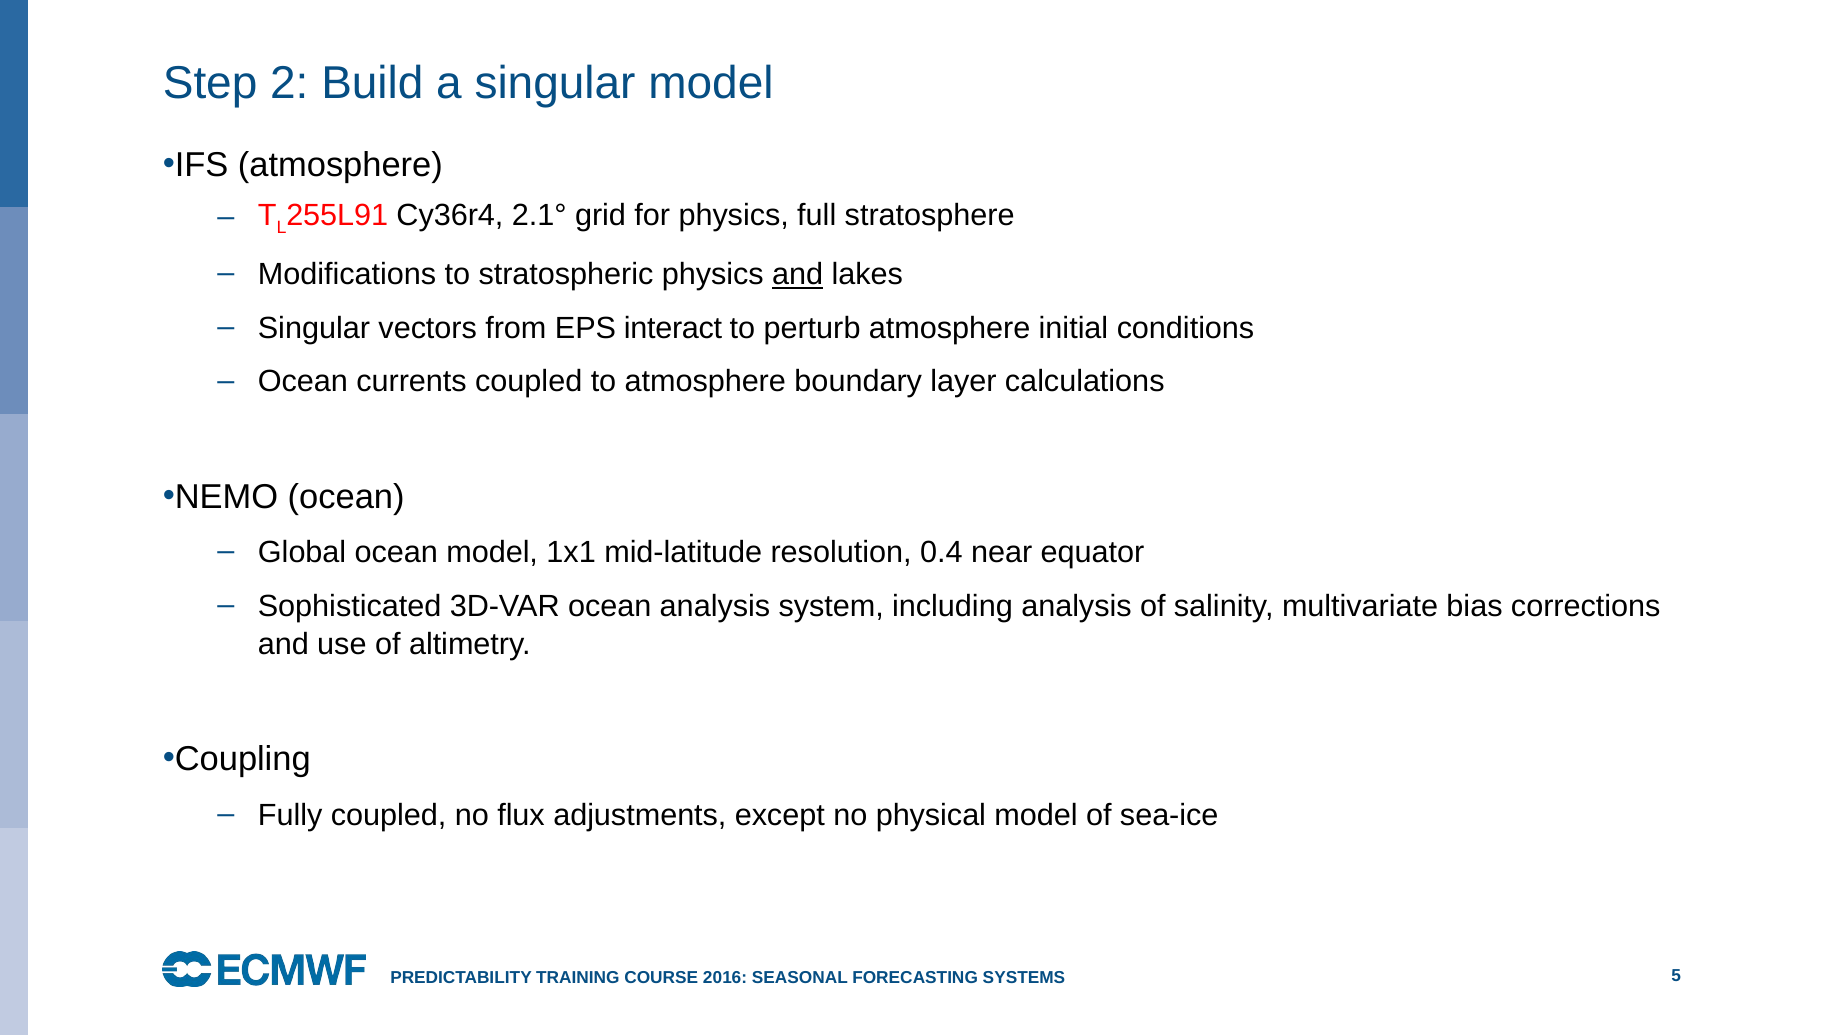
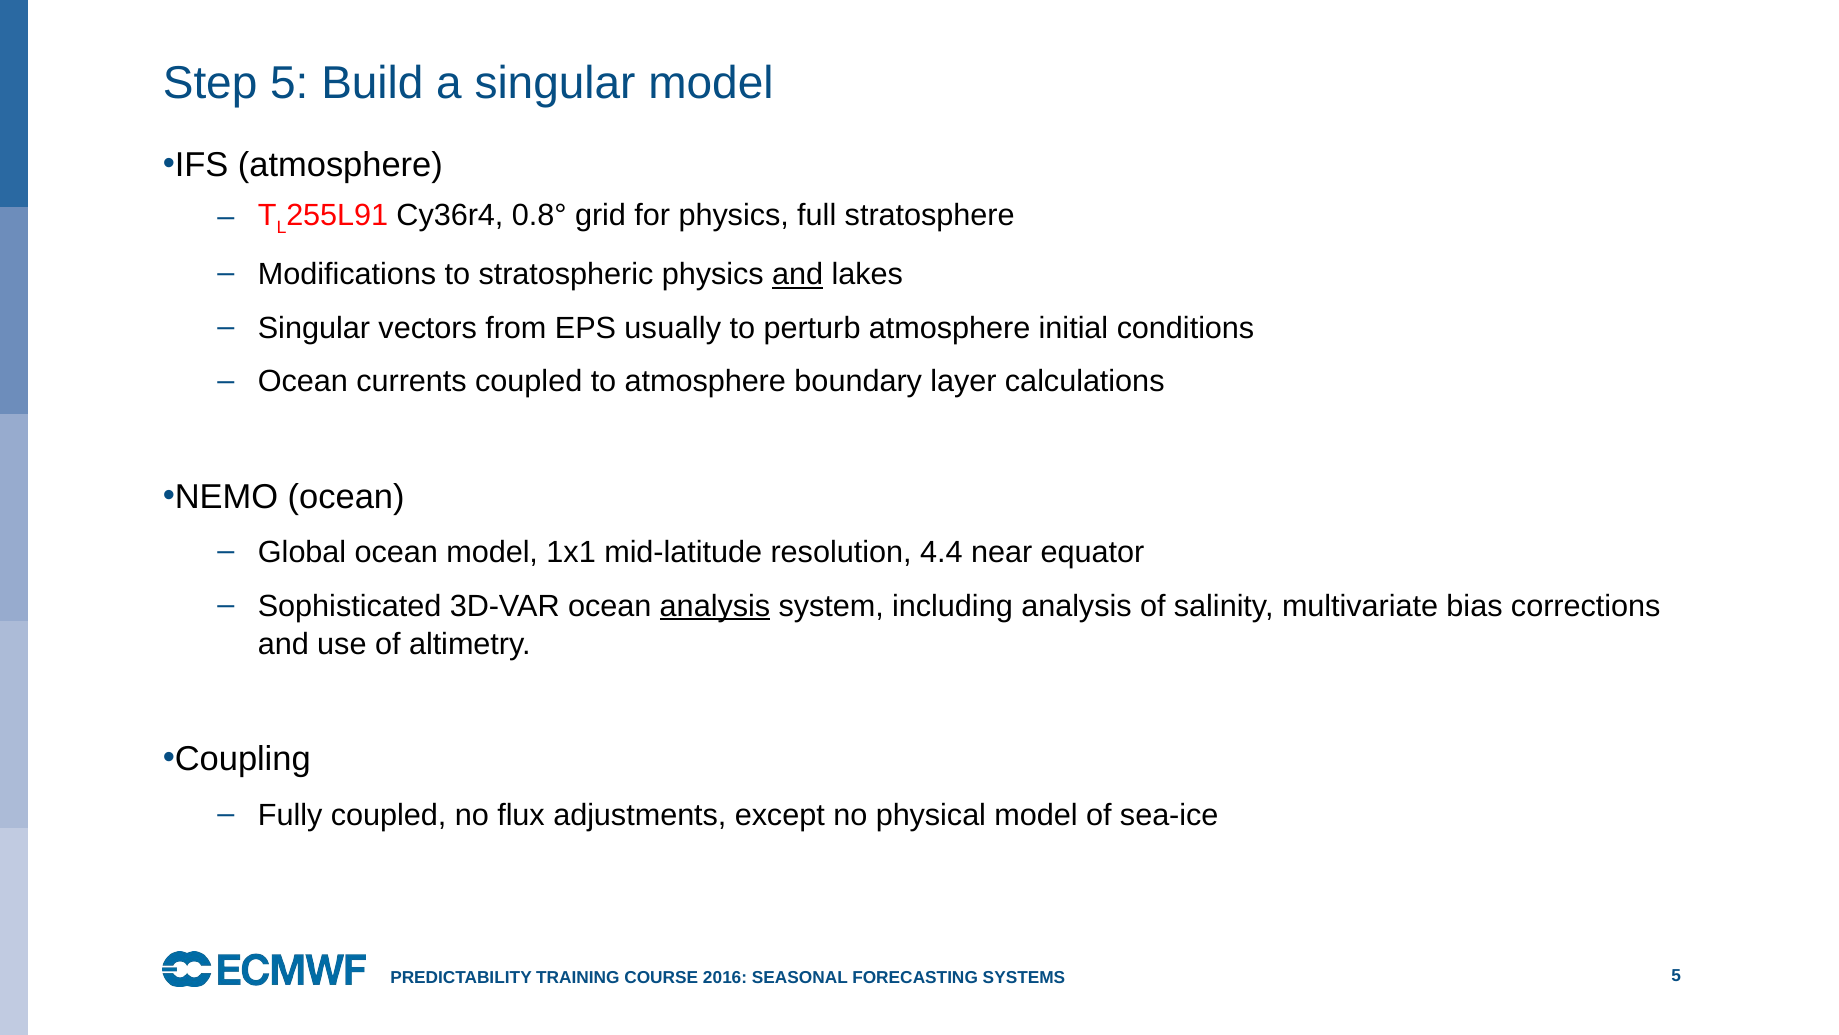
Step 2: 2 -> 5 (289, 84)
2.1°: 2.1° -> 0.8° (539, 216)
interact: interact -> usually (673, 328)
0.4: 0.4 -> 4.4 (941, 552)
analysis underline: none -> present (715, 606)
